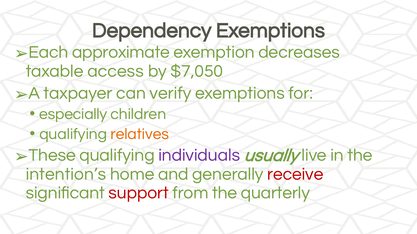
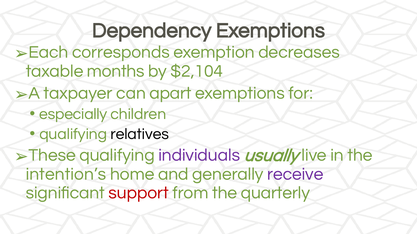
approximate: approximate -> corresponds (121, 52)
access: access -> months (116, 71)
$7,050: $7,050 -> $2,104 (197, 71)
verify: verify -> apart (171, 93)
relatives colour: orange -> black (140, 134)
receive colour: red -> purple (295, 174)
